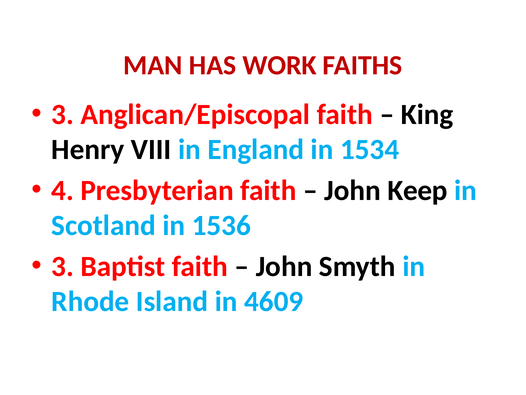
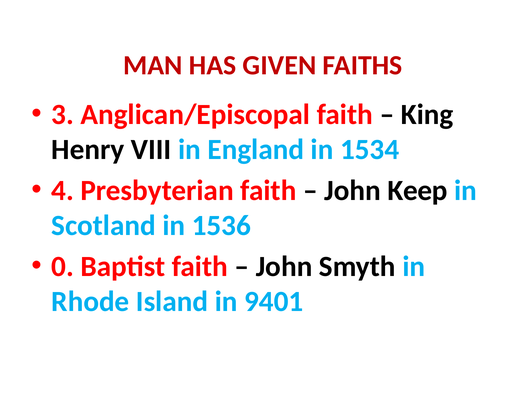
WORK: WORK -> GIVEN (279, 65)
3: 3 -> 0 (63, 266)
4609: 4609 -> 9401 (274, 301)
